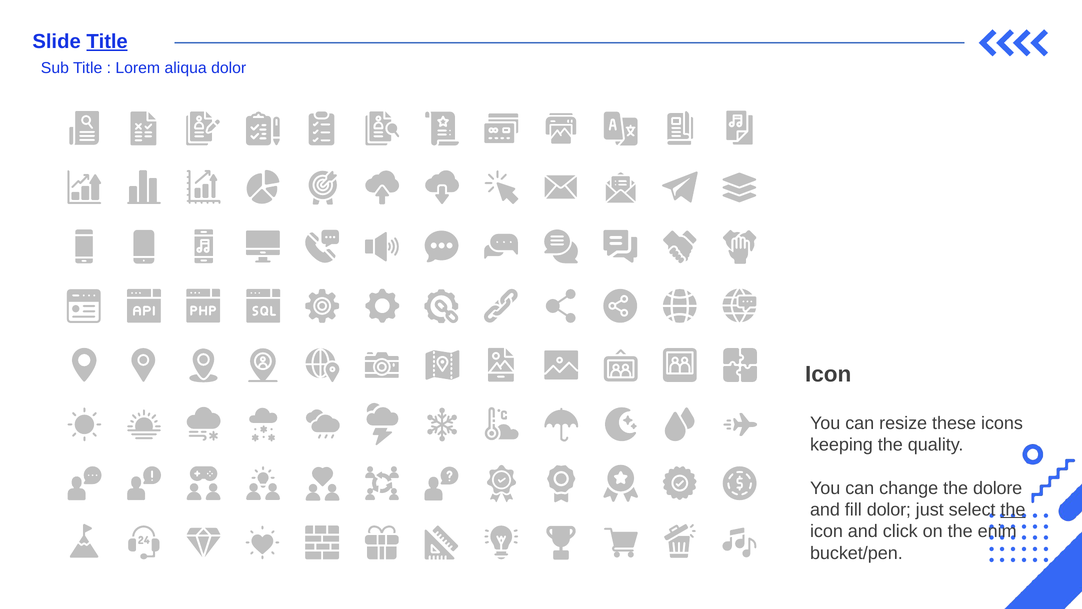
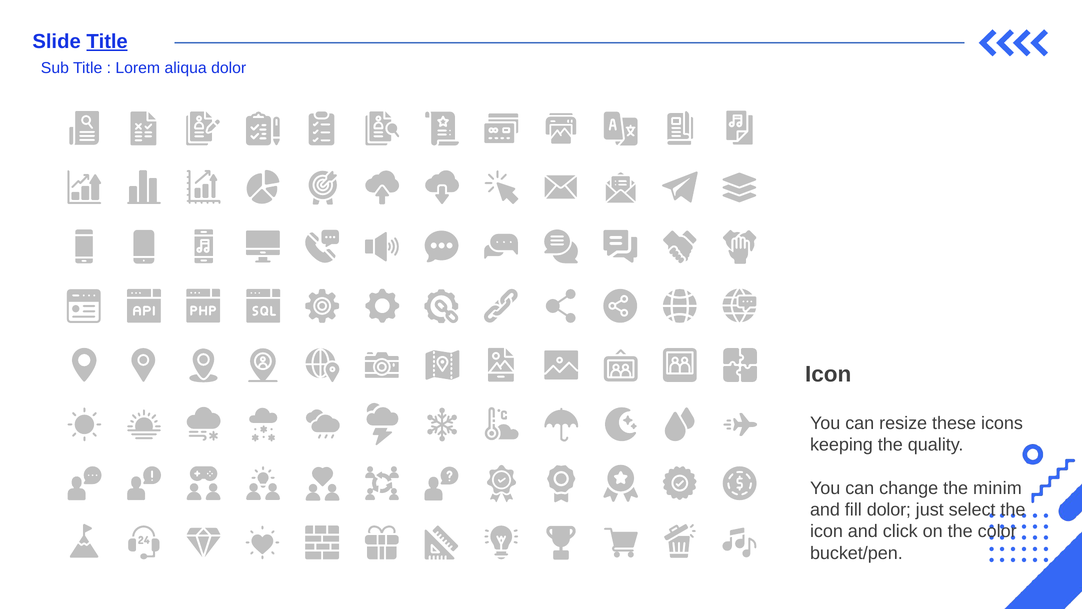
dolore: dolore -> minim (997, 488)
the underline: present -> none (1013, 510)
enim: enim -> color (997, 531)
